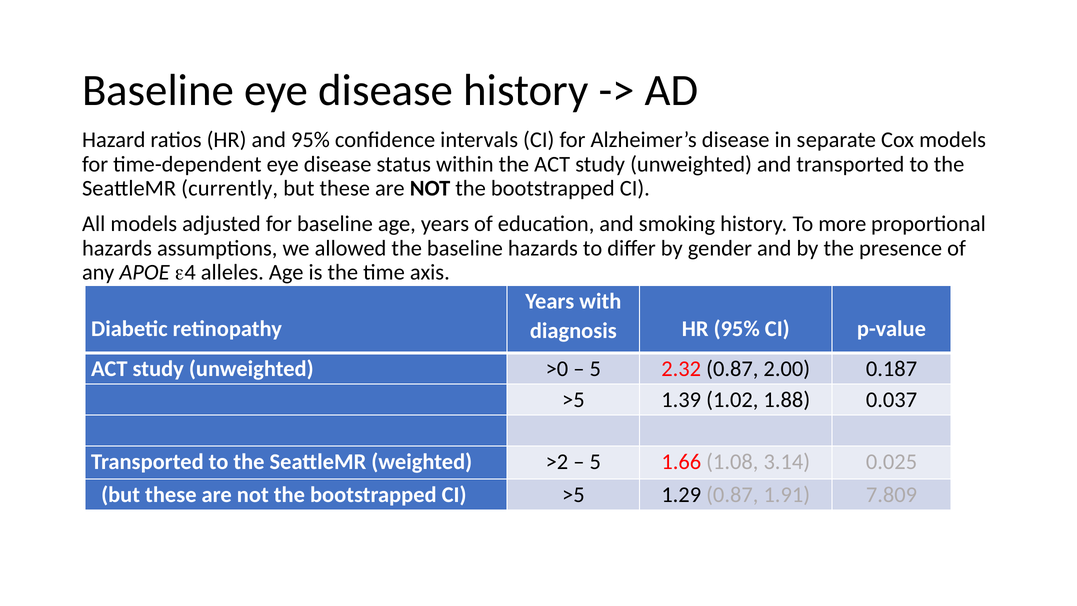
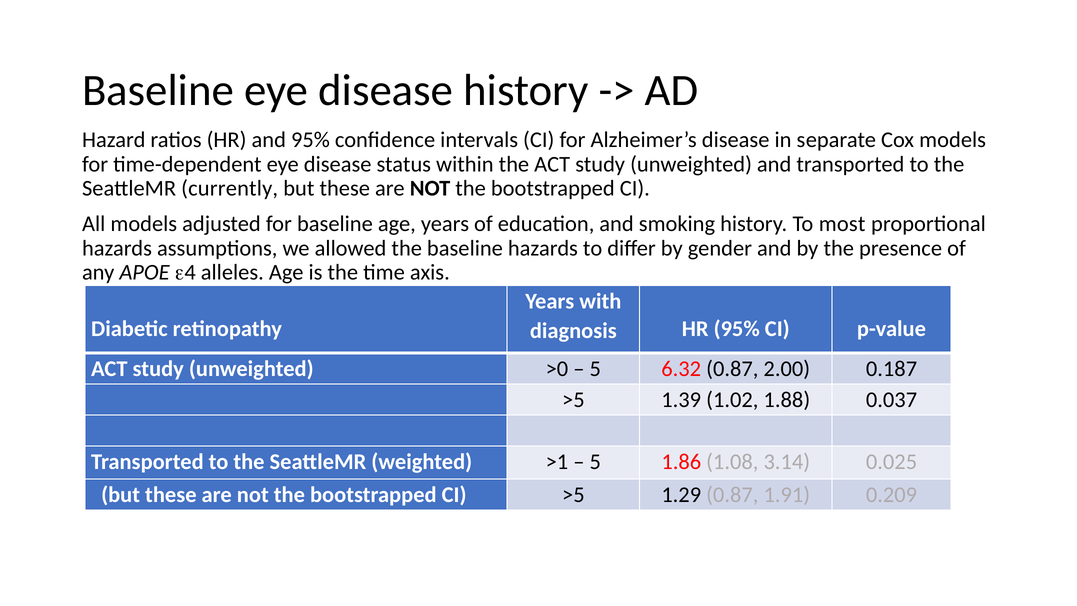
more: more -> most (842, 224)
2.32: 2.32 -> 6.32 (681, 369)
>2: >2 -> >1 (557, 462)
1.66: 1.66 -> 1.86 (681, 462)
7.809: 7.809 -> 0.209 (892, 495)
